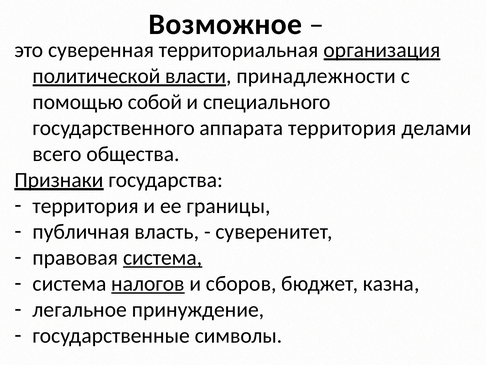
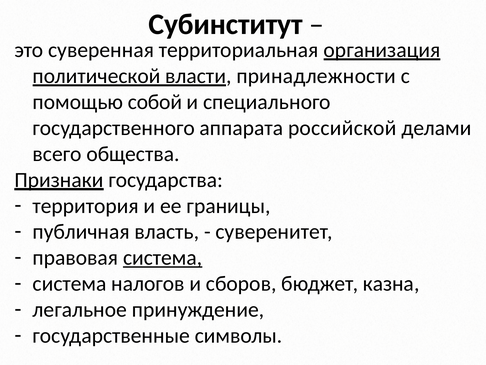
Возможное: Возможное -> Субинститут (226, 24)
аппарата территория: территория -> российской (342, 128)
налогов underline: present -> none (148, 283)
